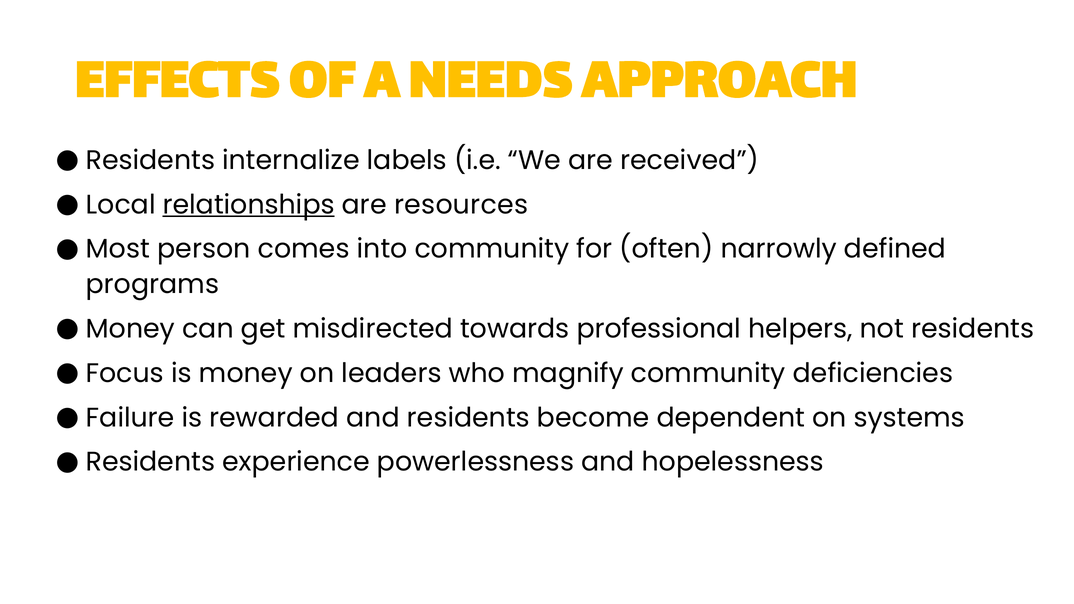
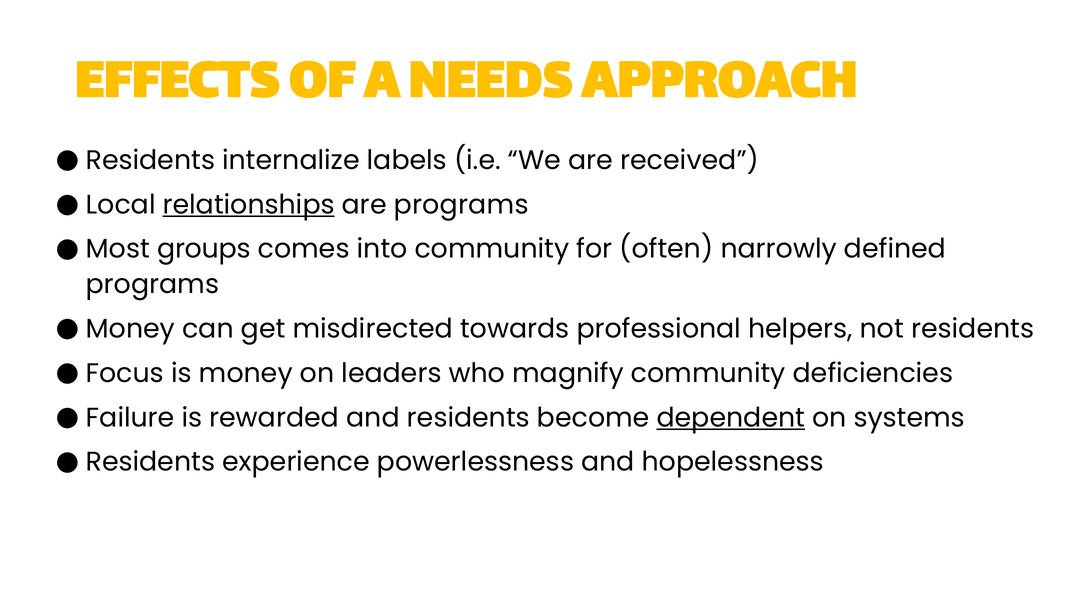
are resources: resources -> programs (461, 205)
person: person -> groups (204, 249)
dependent underline: none -> present (731, 418)
